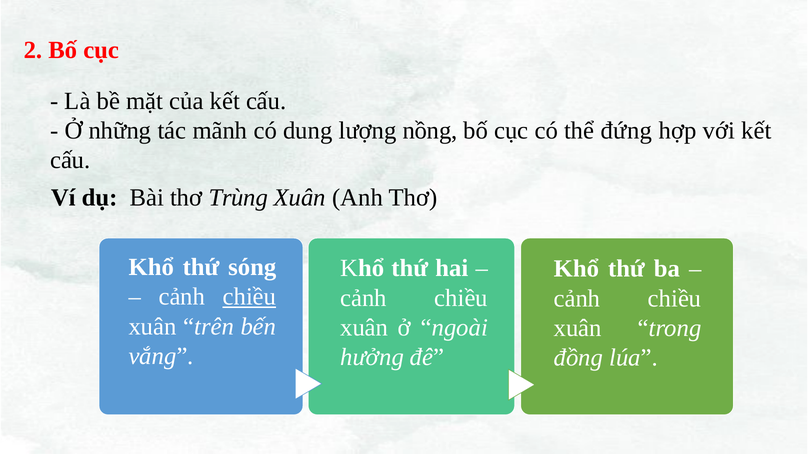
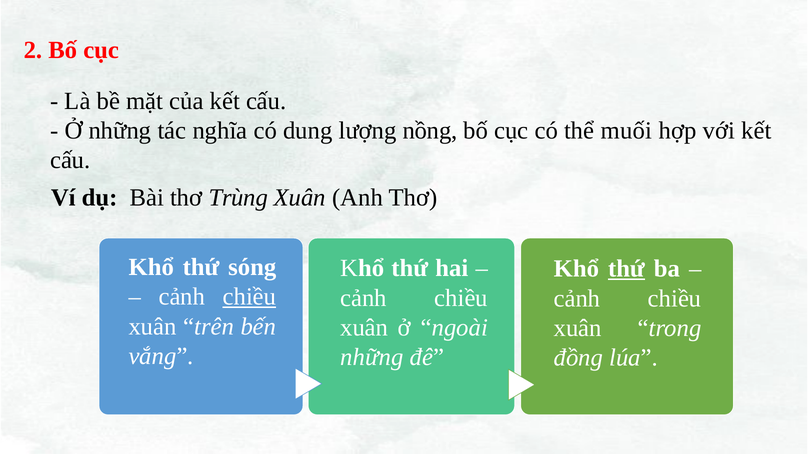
mãnh: mãnh -> nghĩa (220, 131)
đứng: đứng -> muối (626, 131)
thứ underline: none -> present (626, 269)
hưởng: hưởng -> những (372, 357)
